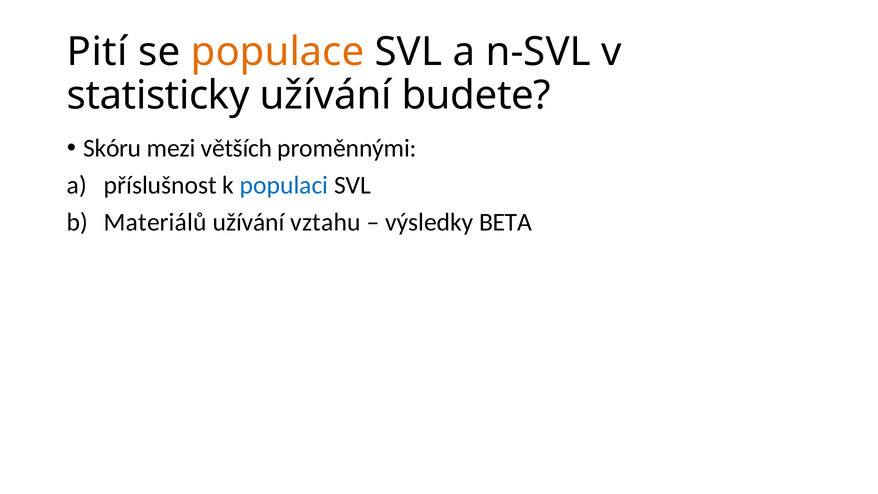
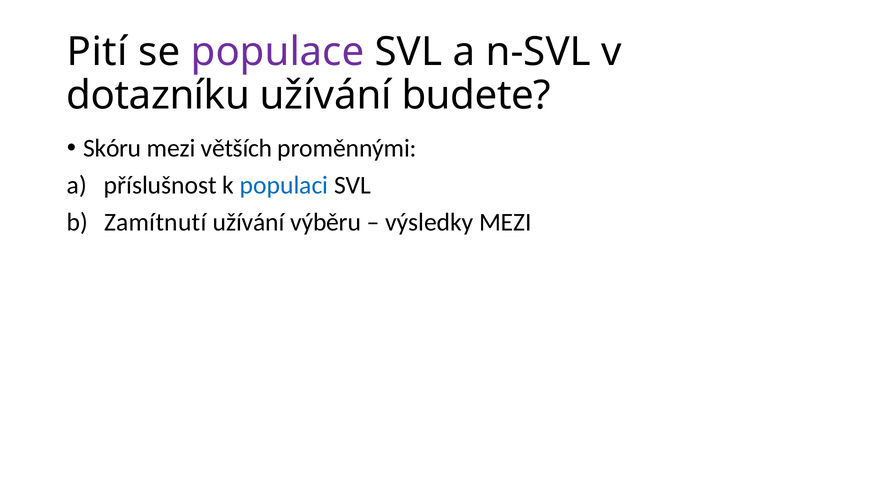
populace colour: orange -> purple (278, 52)
statisticky: statisticky -> dotazníku (158, 95)
Materiálů: Materiálů -> Zamítnutí (155, 222)
vztahu: vztahu -> výběru (326, 222)
výsledky BETA: BETA -> MEZI (505, 222)
